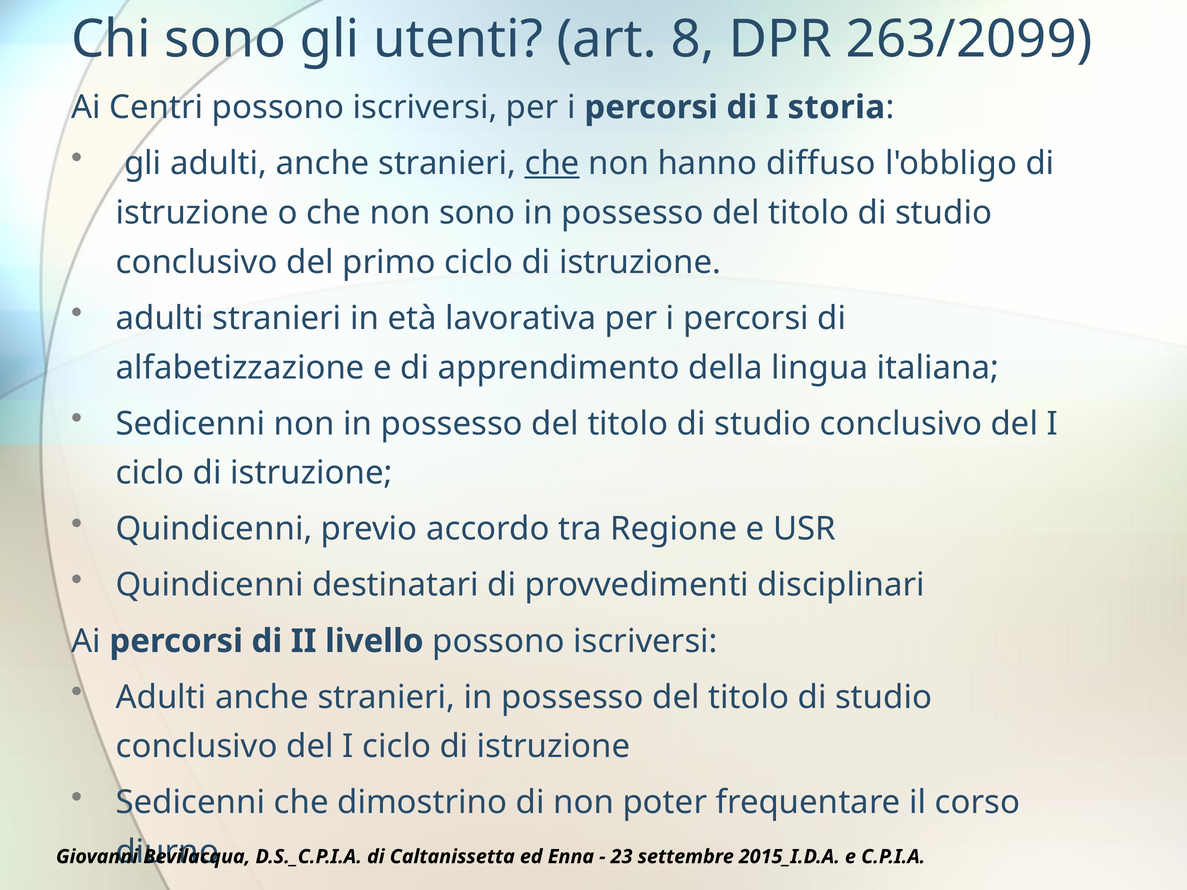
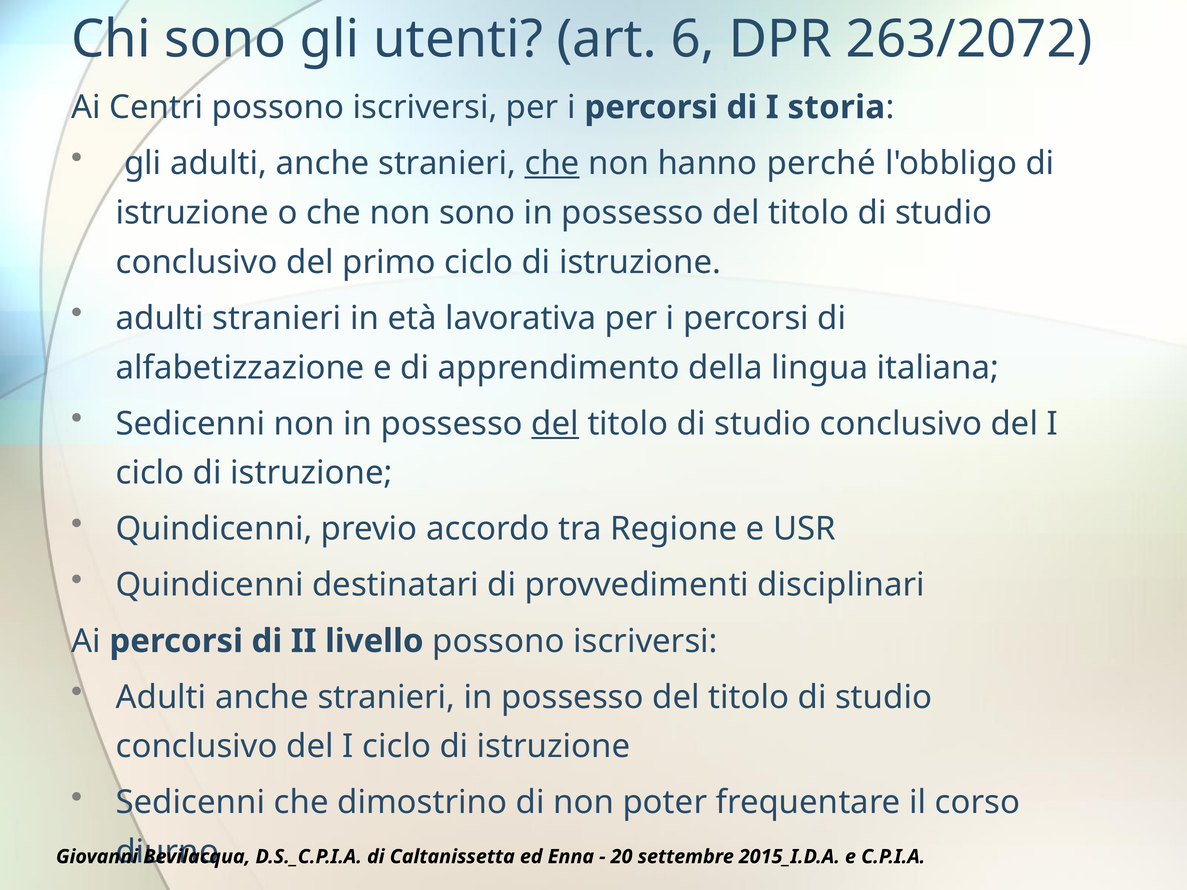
8: 8 -> 6 (693, 39)
263/2099: 263/2099 -> 263/2072 (969, 39)
diffuso: diffuso -> perché (821, 163)
del underline: none -> present (555, 424)
23: 23 -> 20 (622, 857)
